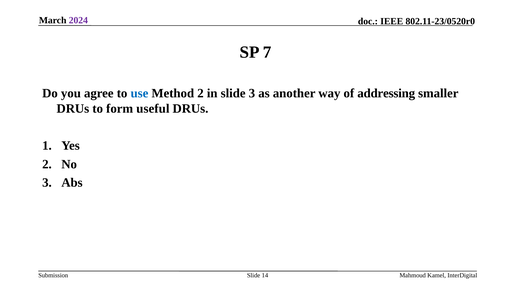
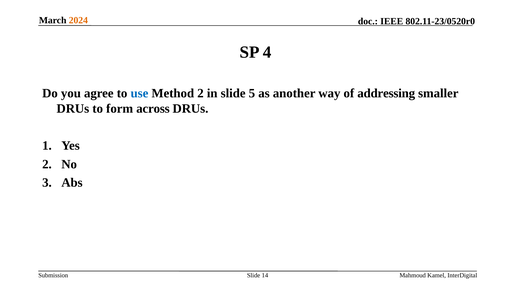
2024 colour: purple -> orange (78, 20)
7: 7 -> 4 (267, 52)
slide 3: 3 -> 5 (252, 94)
useful: useful -> across (153, 109)
